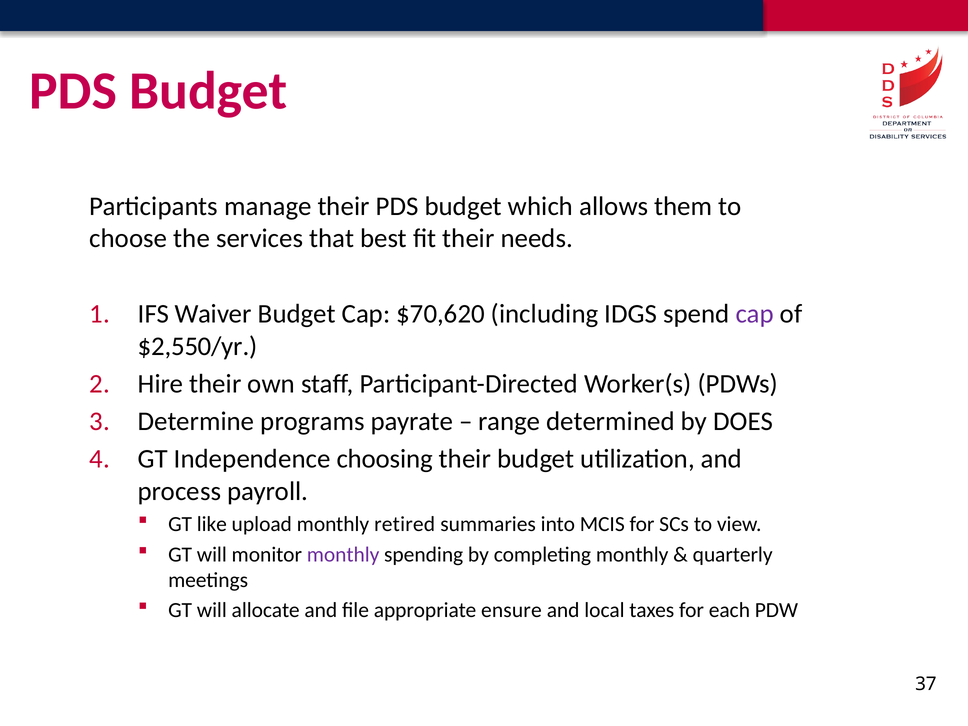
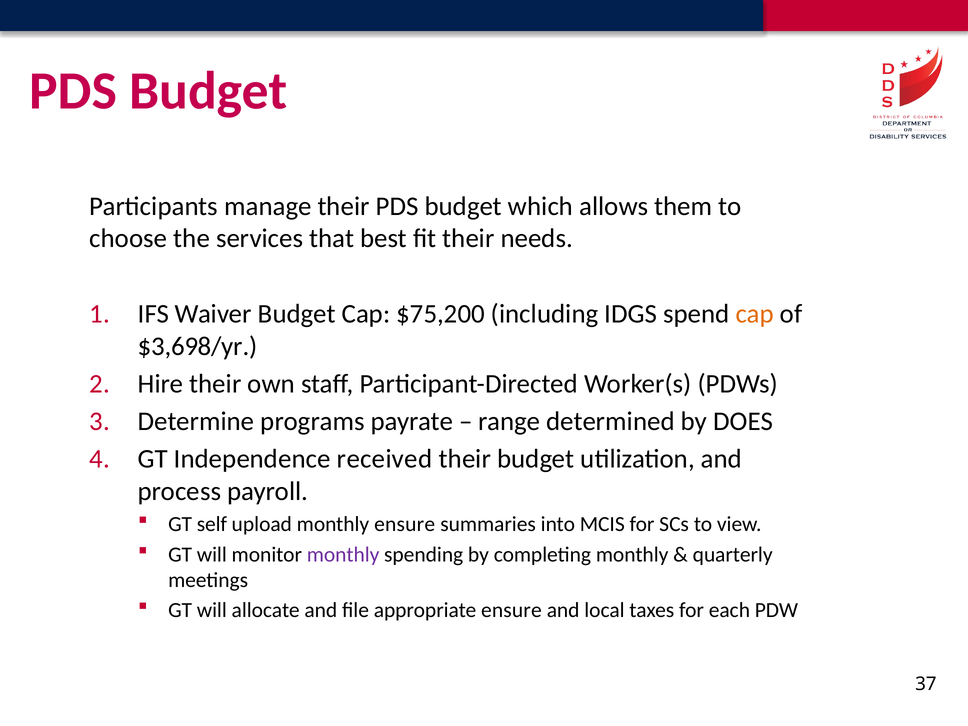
$70,620: $70,620 -> $75,200 (441, 314)
cap colour: purple -> orange (755, 314)
$2,550/yr: $2,550/yr -> $3,698/yr (198, 346)
choosing: choosing -> received (385, 459)
like: like -> self (212, 524)
monthly retired: retired -> ensure (405, 524)
